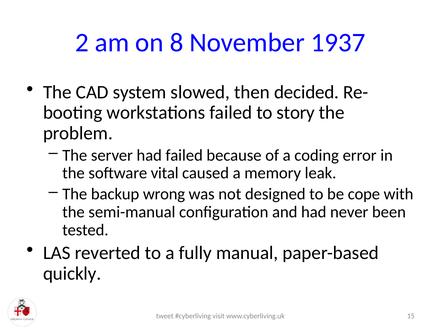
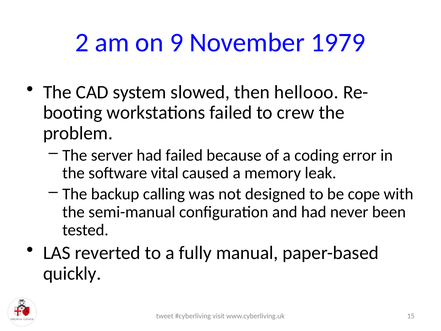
8: 8 -> 9 (177, 43)
1937: 1937 -> 1979 (338, 43)
decided: decided -> hellooo (306, 92)
story: story -> crew (296, 113)
wrong: wrong -> calling (164, 194)
